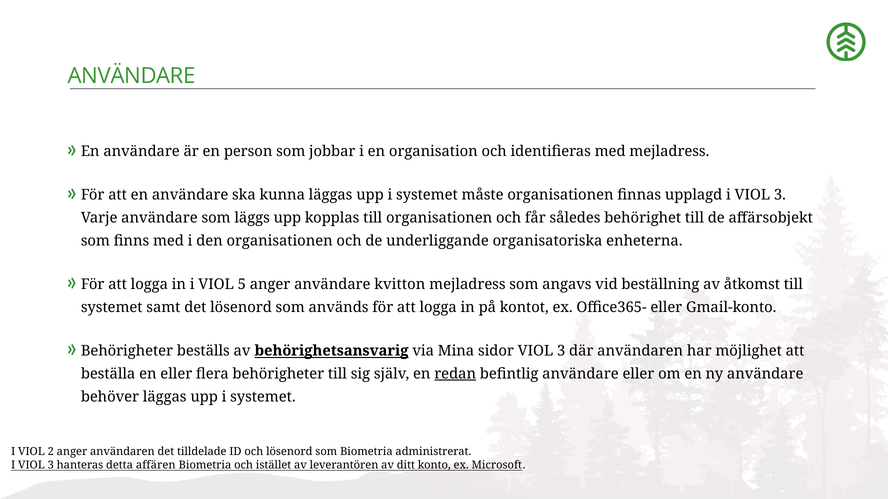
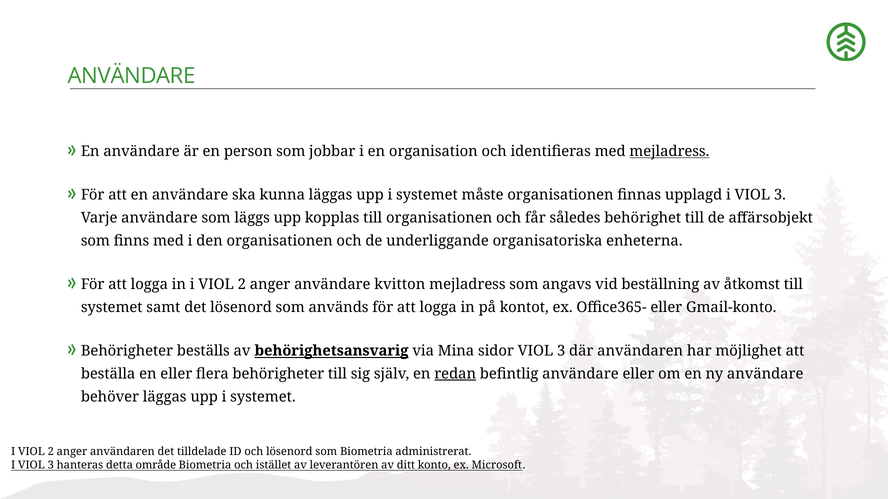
mejladress underline: none -> present (669, 152)
in i VIOL 5: 5 -> 2 (242, 285)
affären: affären -> område (156, 466)
